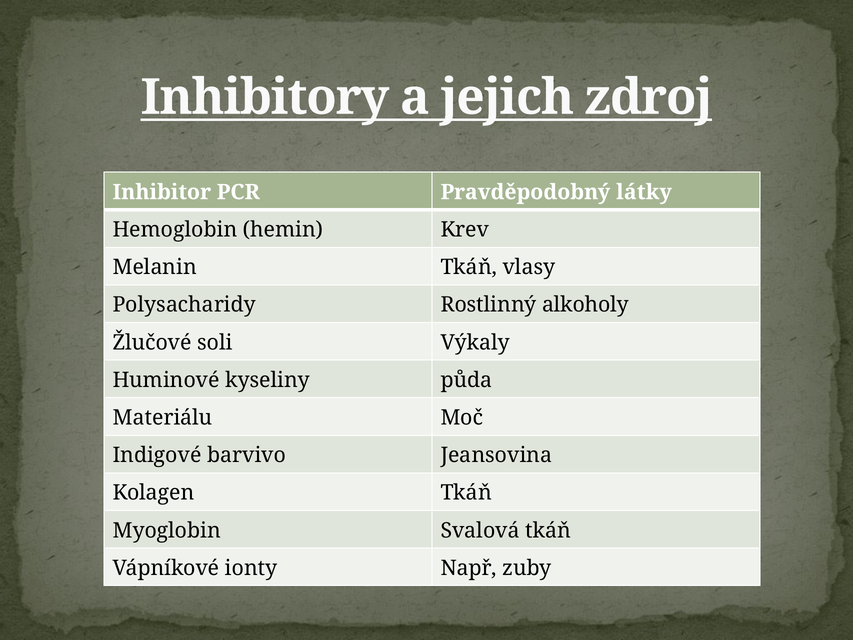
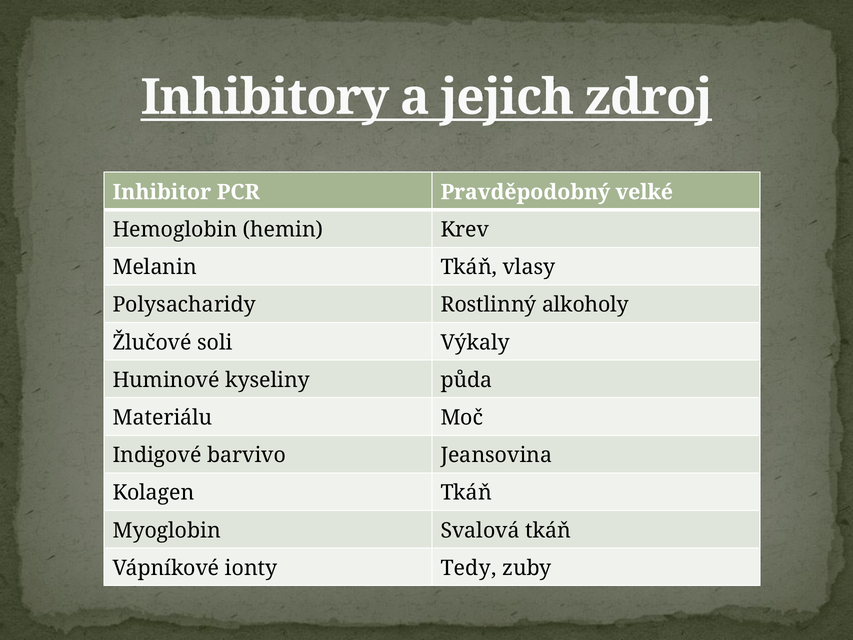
látky: látky -> velké (644, 192)
Např: Např -> Tedy (468, 568)
